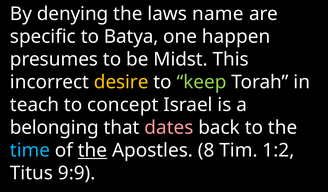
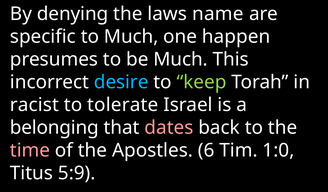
to Batya: Batya -> Much (131, 37)
be Midst: Midst -> Much (181, 59)
desire colour: yellow -> light blue (121, 82)
teach: teach -> racist (34, 105)
concept: concept -> tolerate (123, 105)
time colour: light blue -> pink (30, 151)
the underline: present -> none (93, 151)
8: 8 -> 6 (206, 151)
1:2: 1:2 -> 1:0 (278, 151)
9:9: 9:9 -> 5:9 (77, 173)
